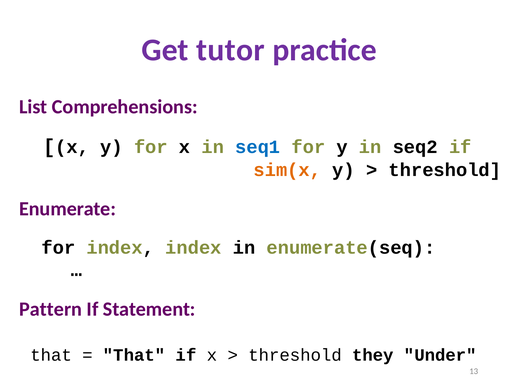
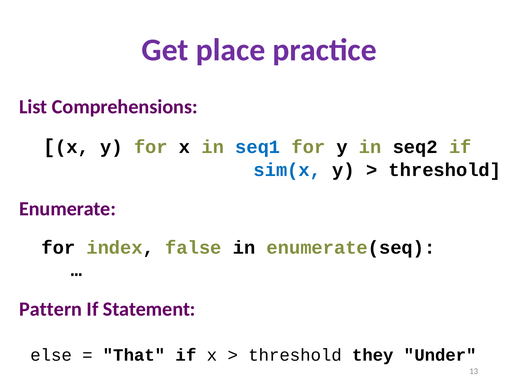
tutor: tutor -> place (231, 50)
sim(x colour: orange -> blue (287, 170)
index index: index -> false (193, 248)
that: that -> else (51, 356)
